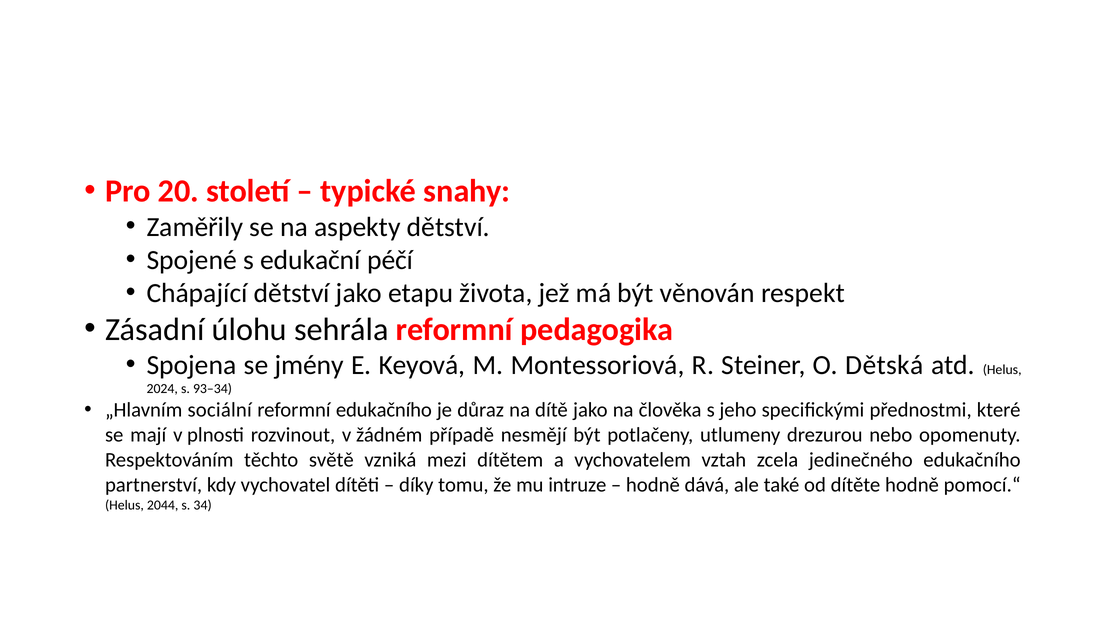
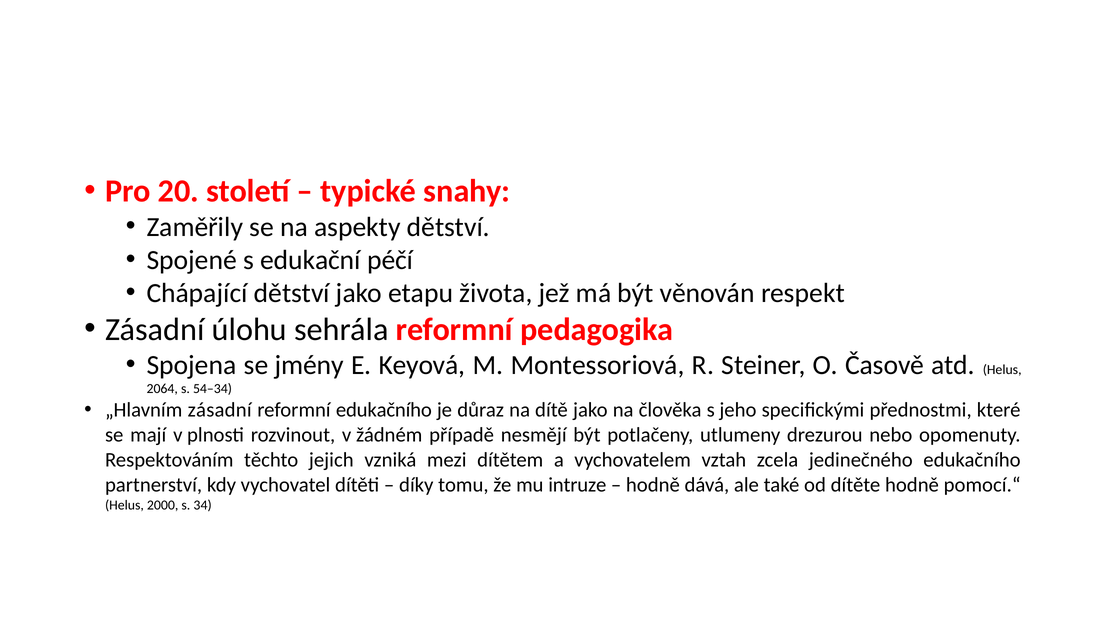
Dětská: Dětská -> Časově (885, 365)
2024: 2024 -> 2064 (162, 389)
93–34: 93–34 -> 54–34 (212, 389)
„Hlavním sociální: sociální -> zásadní (220, 410)
světě: světě -> jejich (331, 460)
2044: 2044 -> 2000 (163, 505)
